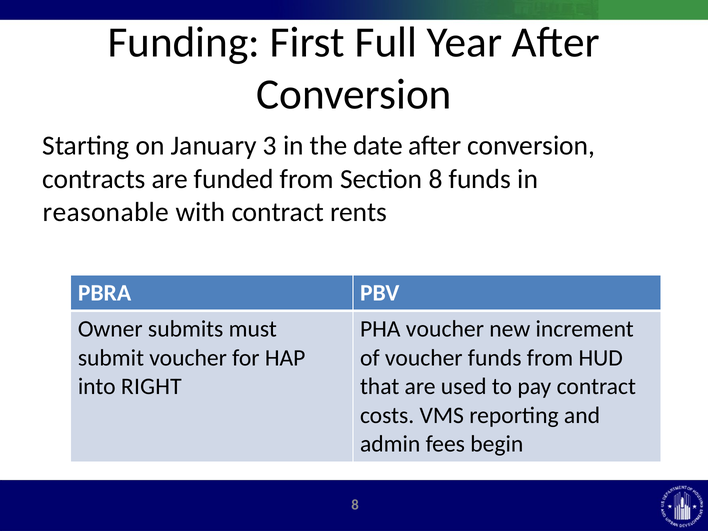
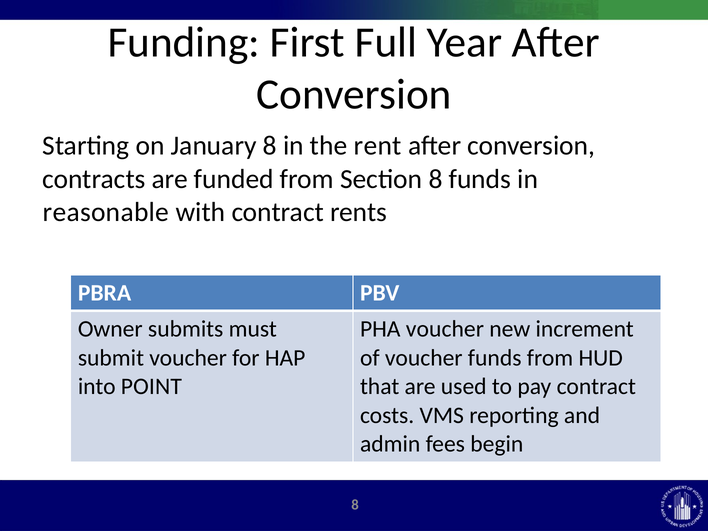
January 3: 3 -> 8 (270, 146)
date: date -> rent (378, 146)
RIGHT: RIGHT -> POINT (151, 387)
